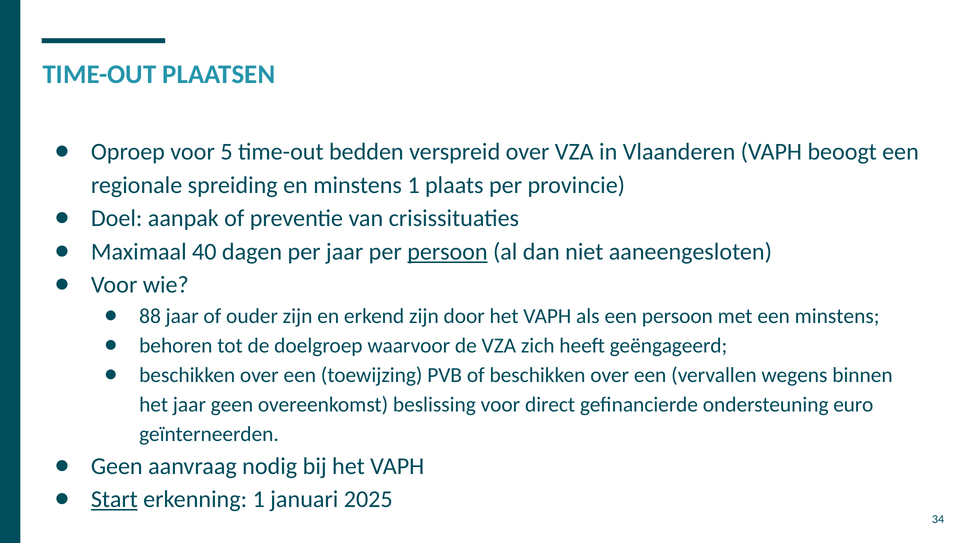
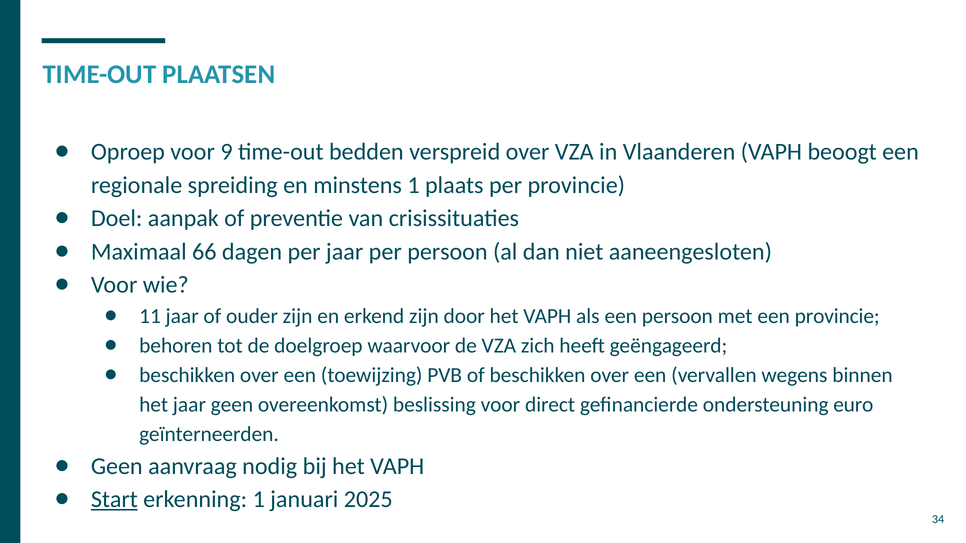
5: 5 -> 9 (226, 152)
40: 40 -> 66 (204, 252)
persoon underline: present -> none (447, 252)
88: 88 -> 11 (150, 316)
een minstens: minstens -> provincie (837, 316)
